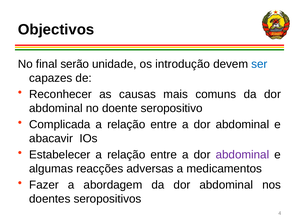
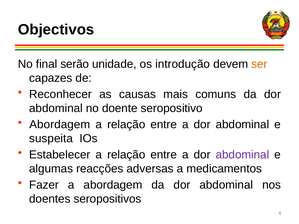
ser colour: blue -> orange (259, 64)
Complicada: Complicada -> Abordagem (60, 125)
abacavir: abacavir -> suspeita (51, 139)
